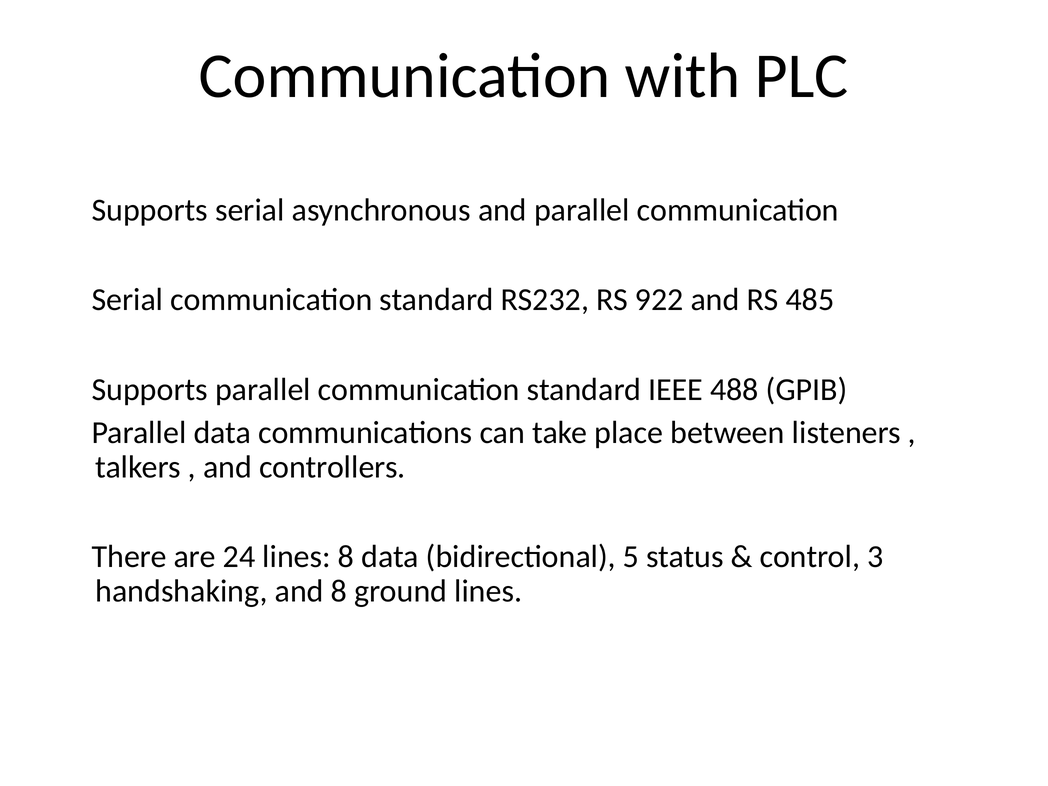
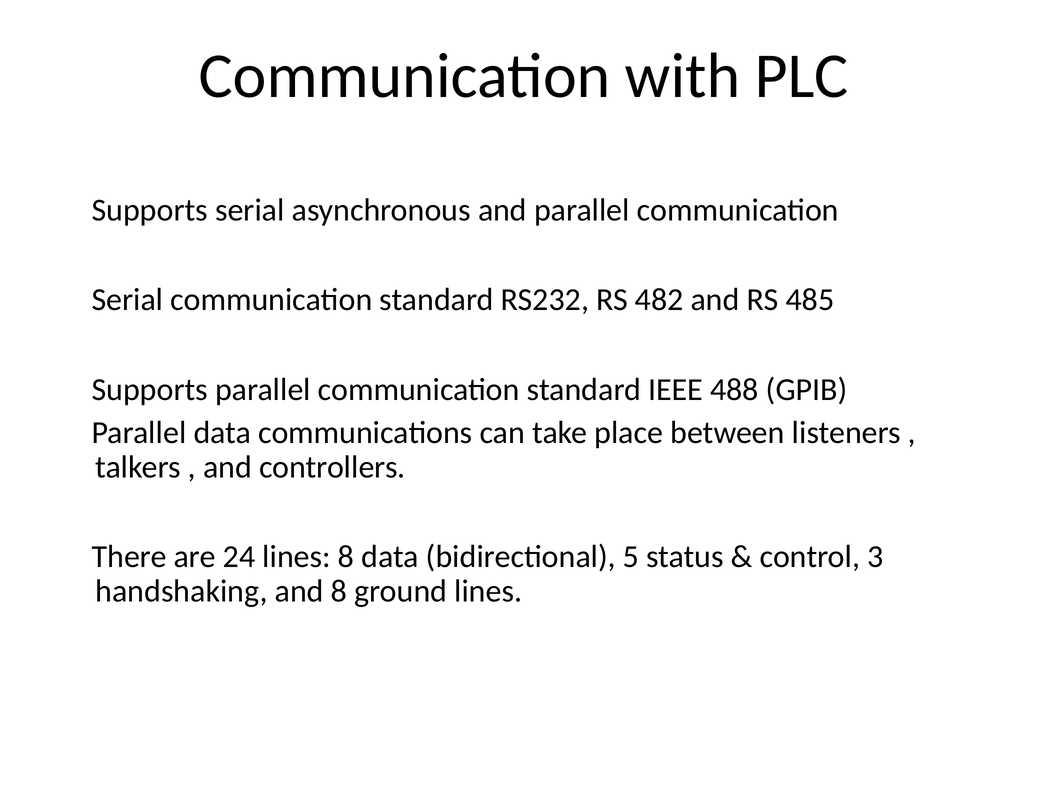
922: 922 -> 482 (659, 300)
